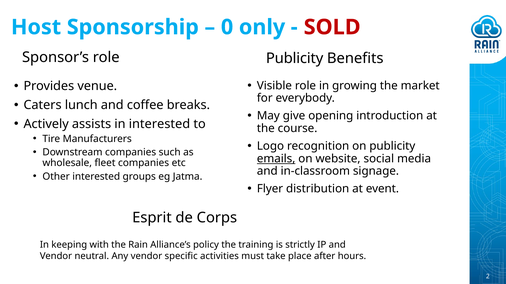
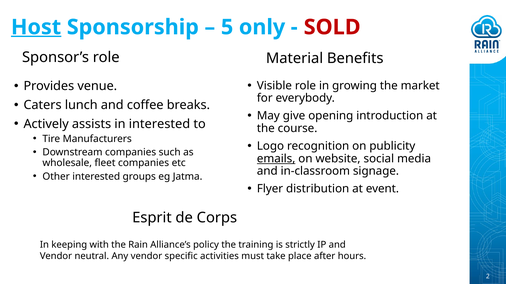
Host underline: none -> present (36, 27)
0: 0 -> 5 (227, 27)
role Publicity: Publicity -> Material (295, 59)
